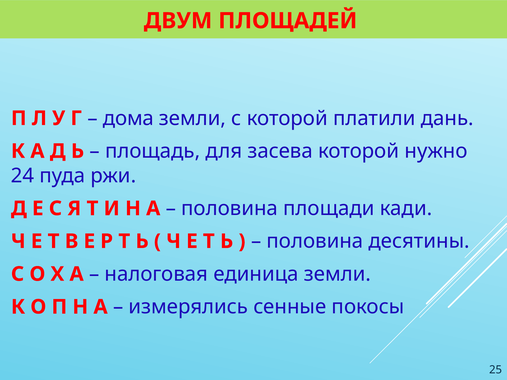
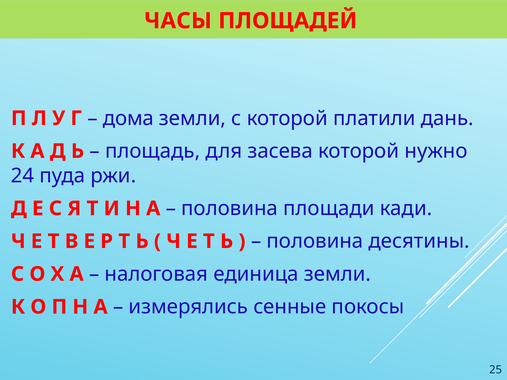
ДВУМ: ДВУМ -> ЧАСЫ (178, 21)
